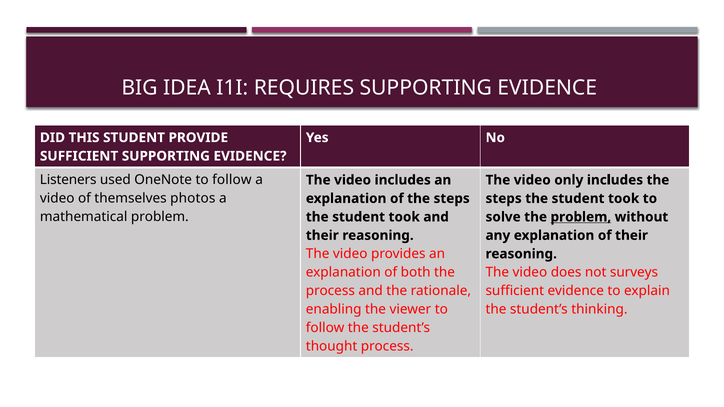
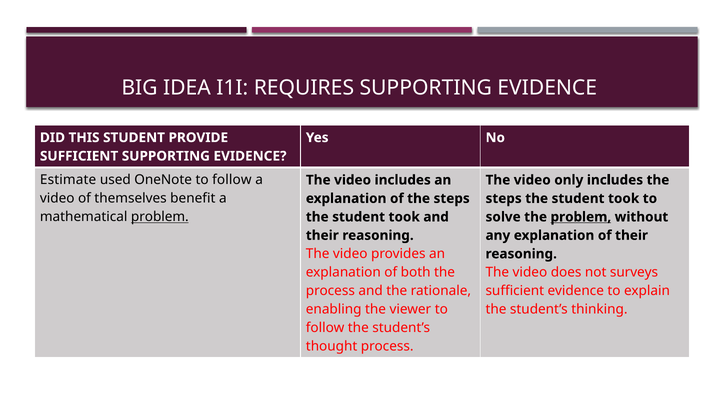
Listeners: Listeners -> Estimate (68, 180)
photos: photos -> benefit (193, 199)
problem underline: none -> present (160, 217)
